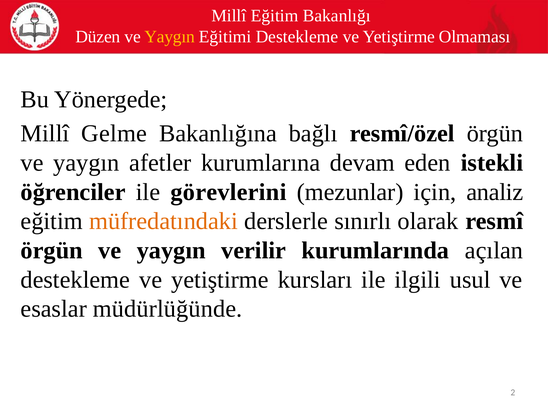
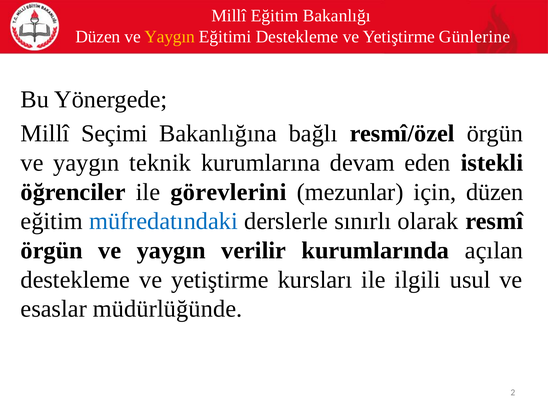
Olmaması: Olmaması -> Günlerine (475, 37)
Gelme: Gelme -> Seçimi (114, 134)
afetler: afetler -> teknik (160, 163)
için analiz: analiz -> düzen (495, 192)
müfredatındaki colour: orange -> blue (163, 221)
